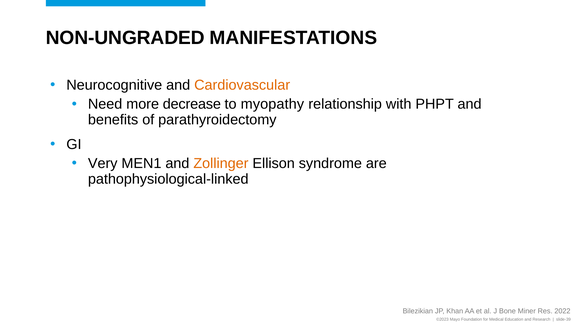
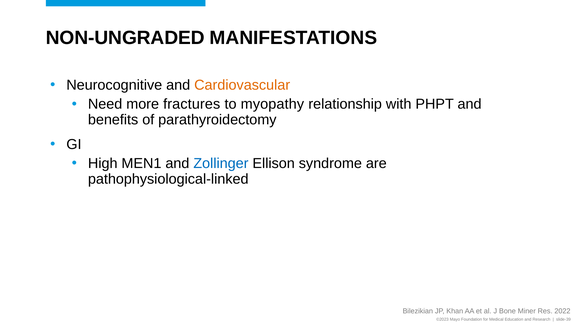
decrease: decrease -> fractures (192, 104)
Very: Very -> High (103, 163)
Zollinger colour: orange -> blue (221, 163)
